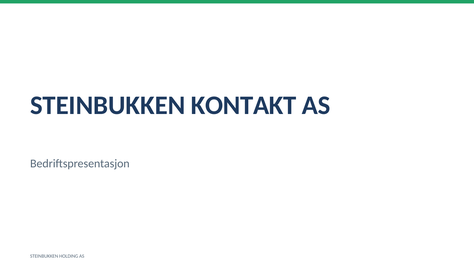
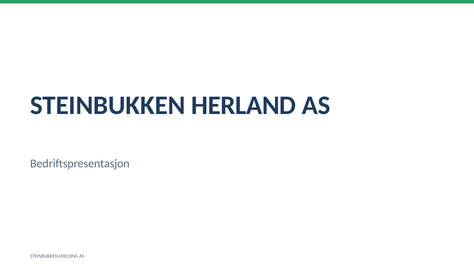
KONTAKT: KONTAKT -> HERLAND (244, 105)
